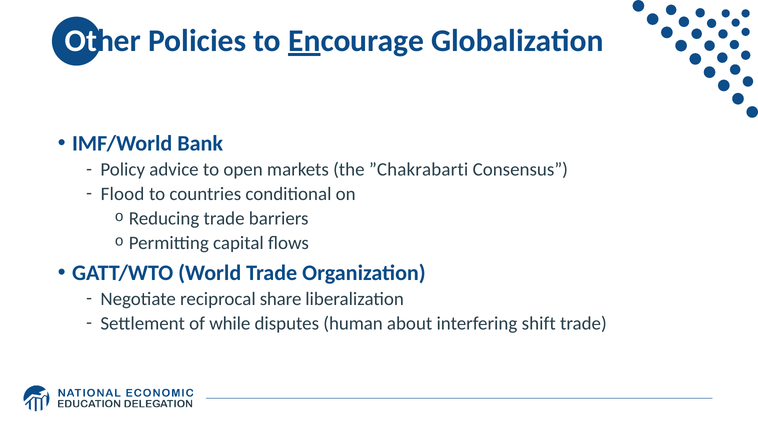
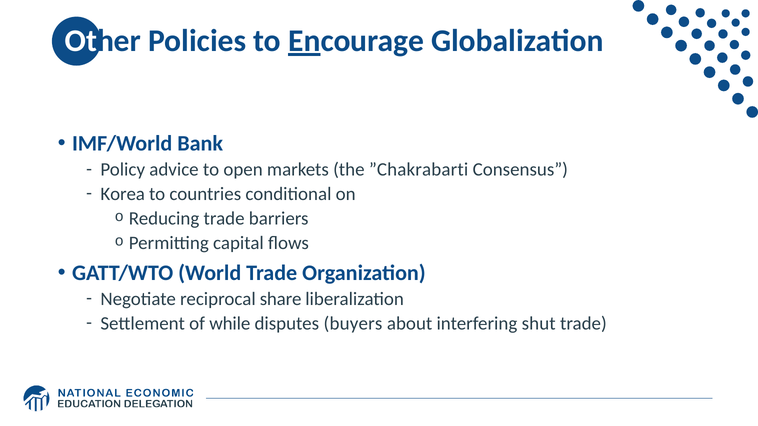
Flood: Flood -> Korea (123, 194)
human: human -> buyers (353, 324)
shift: shift -> shut (539, 324)
